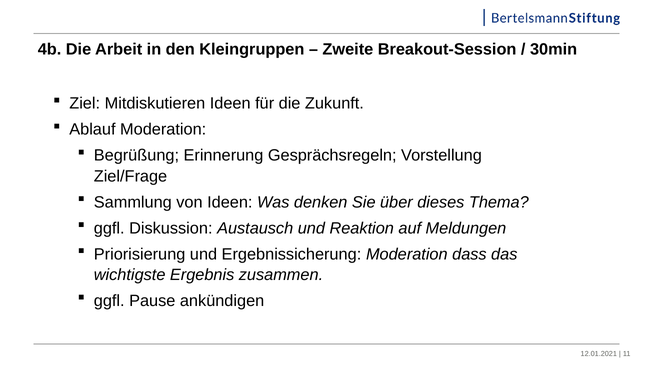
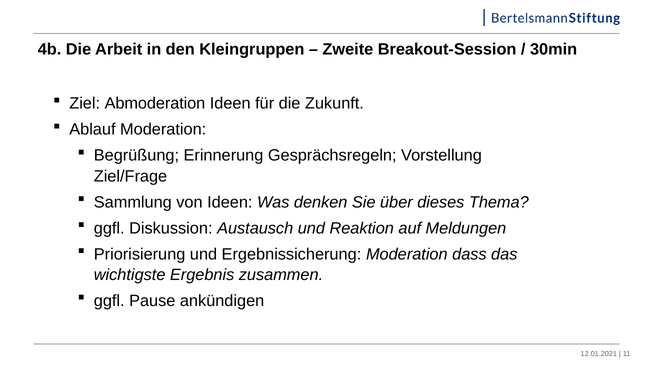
Mitdiskutieren: Mitdiskutieren -> Abmoderation (155, 104)
